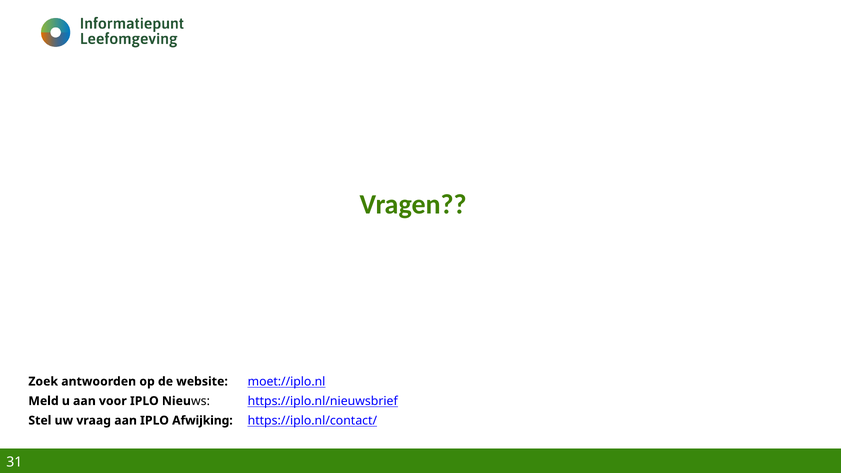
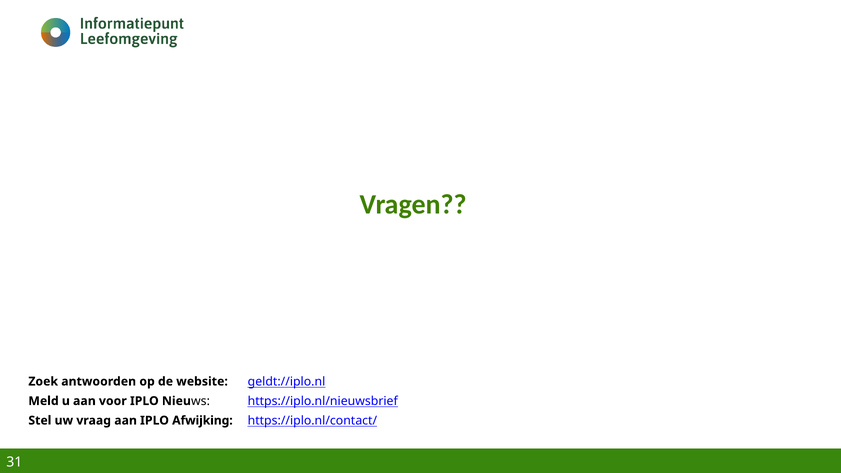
moet://iplo.nl: moet://iplo.nl -> geldt://iplo.nl (287, 382)
